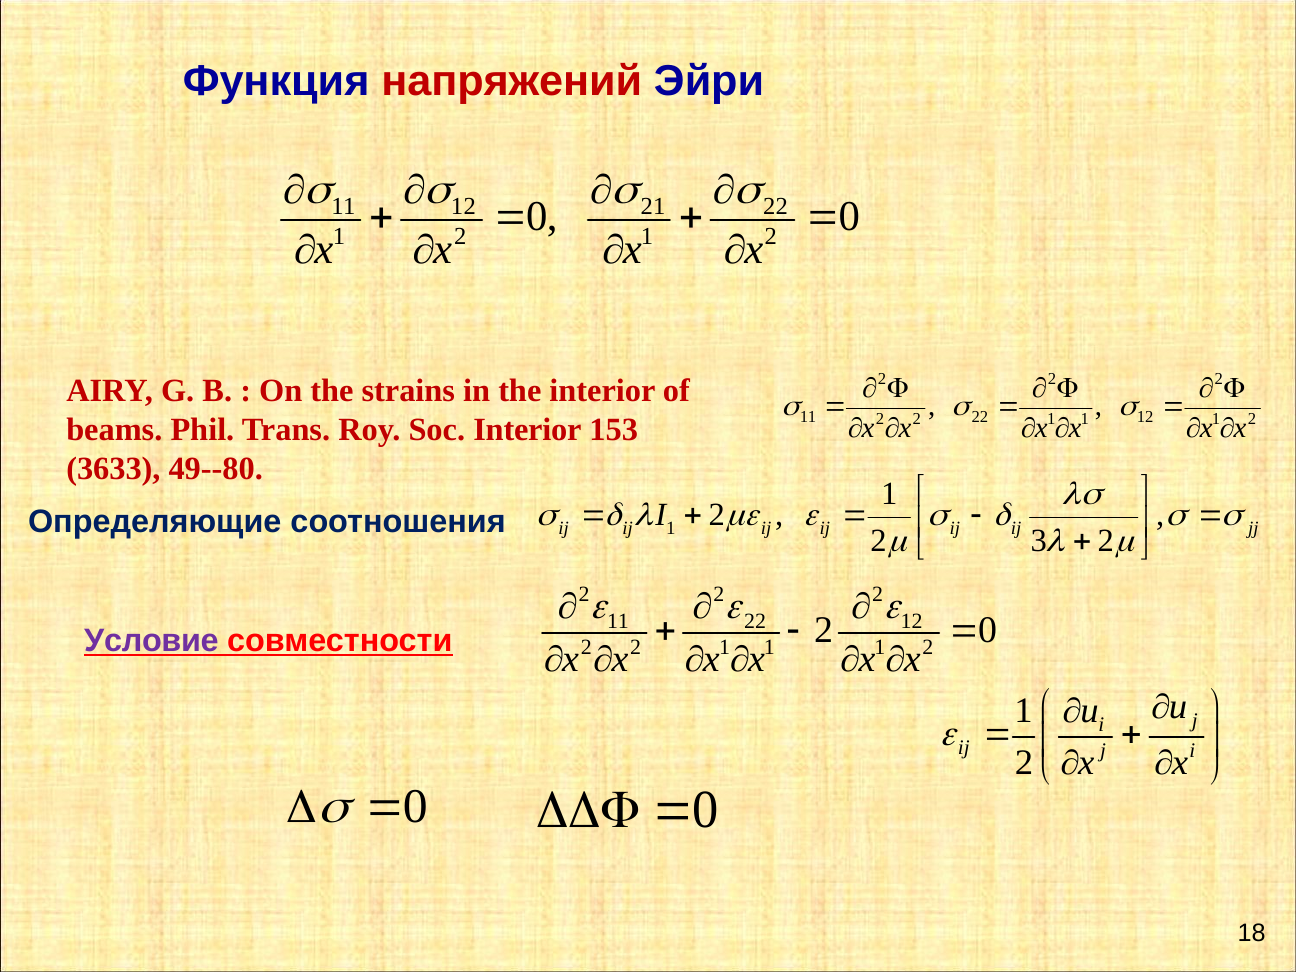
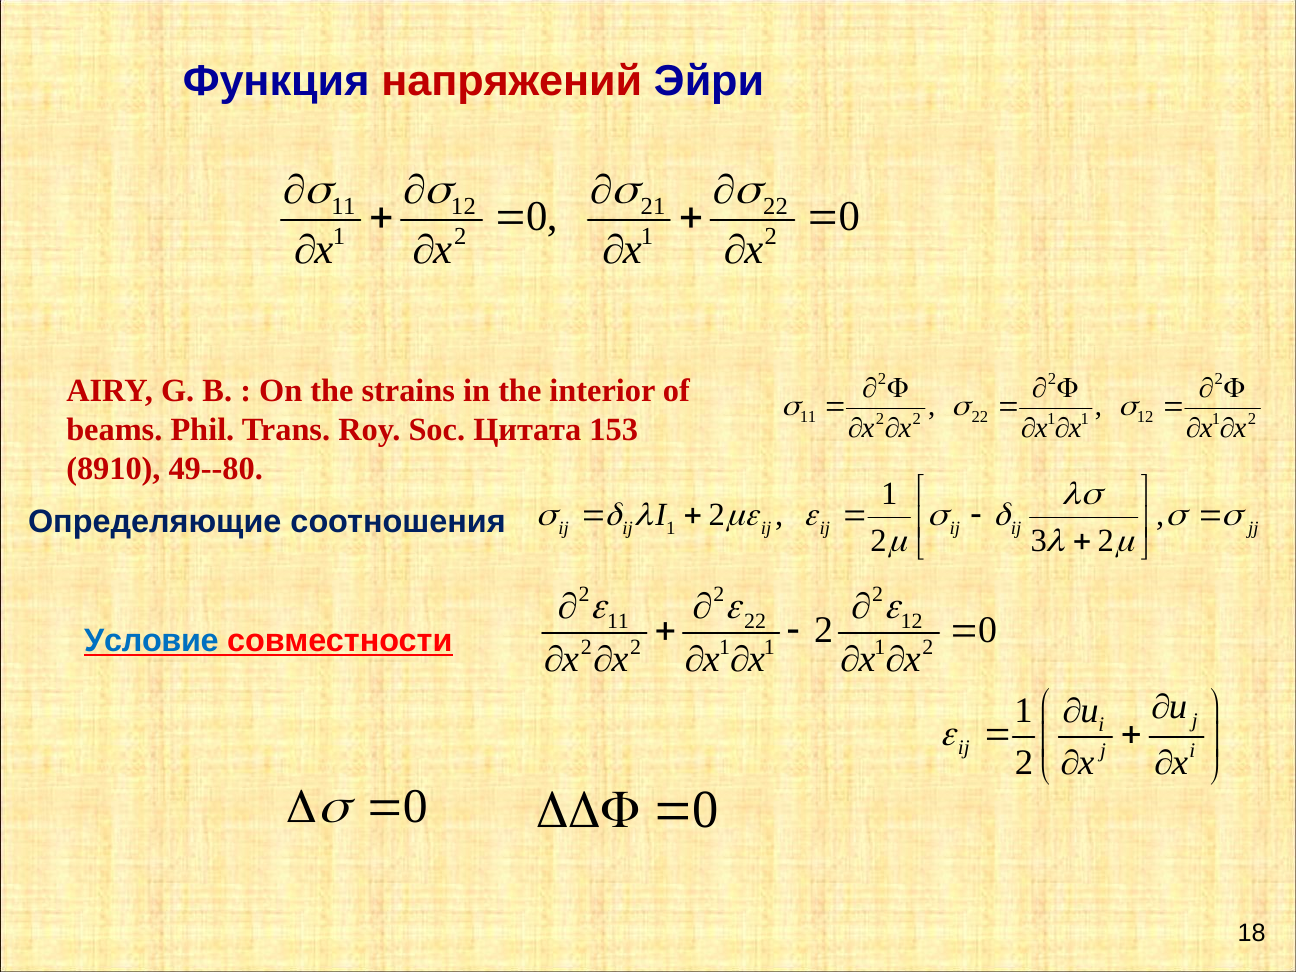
Soc Interior: Interior -> Цитата (527, 430)
3633: 3633 -> 8910 (113, 469)
Условие colour: purple -> blue (151, 640)
